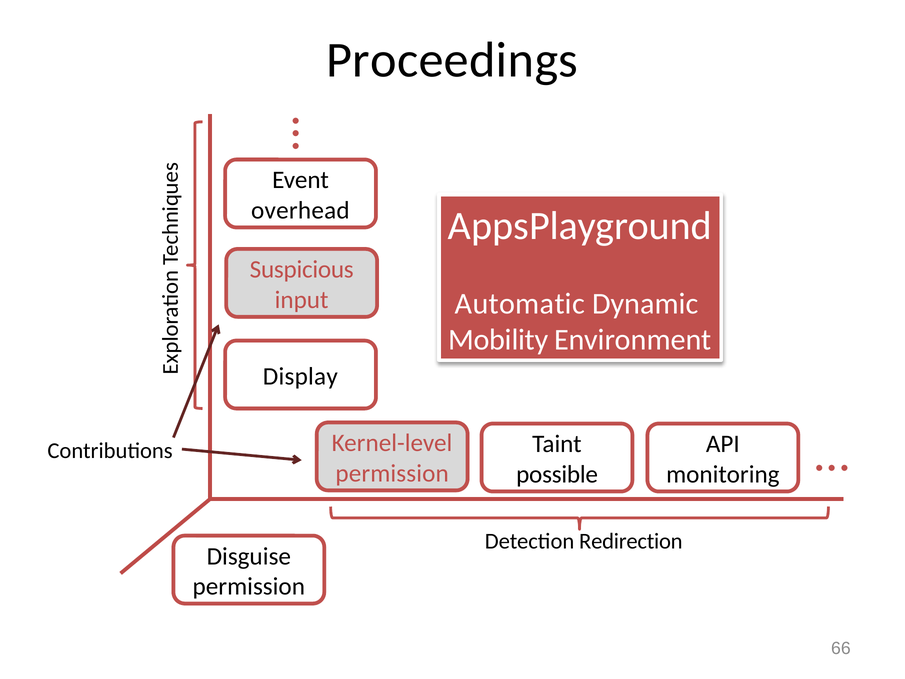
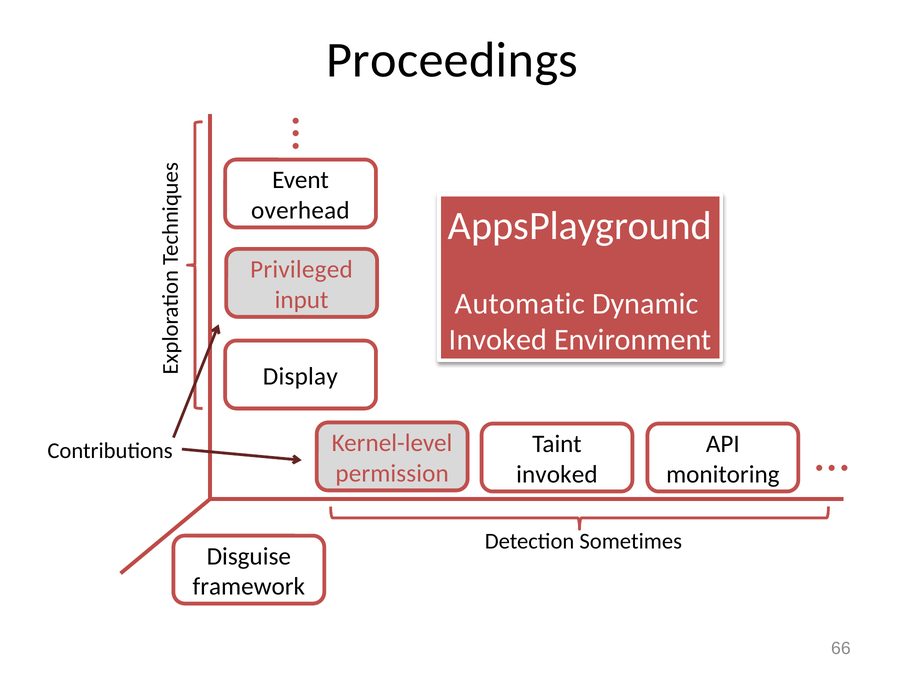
Suspicious: Suspicious -> Privileged (301, 269)
Mobility: Mobility -> Invoked (498, 340)
possible: possible -> invoked (557, 474)
Redirection: Redirection -> Sometimes (631, 541)
permission: permission -> framework (249, 586)
